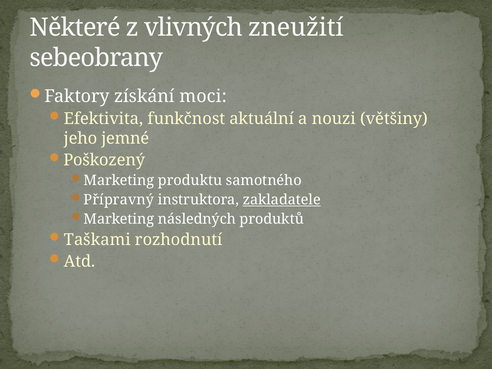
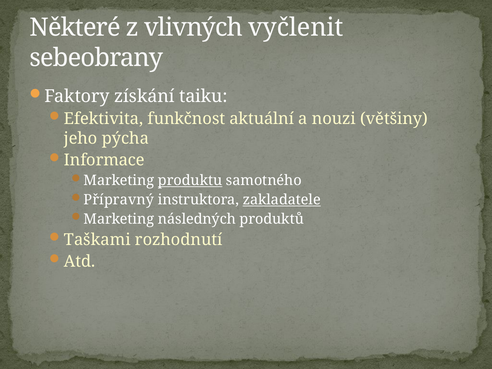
zneužití: zneužití -> vyčlenit (296, 28)
moci: moci -> taiku (203, 96)
jemné: jemné -> pýcha (125, 138)
Poškozený: Poškozený -> Informace (104, 160)
produktu underline: none -> present (190, 181)
